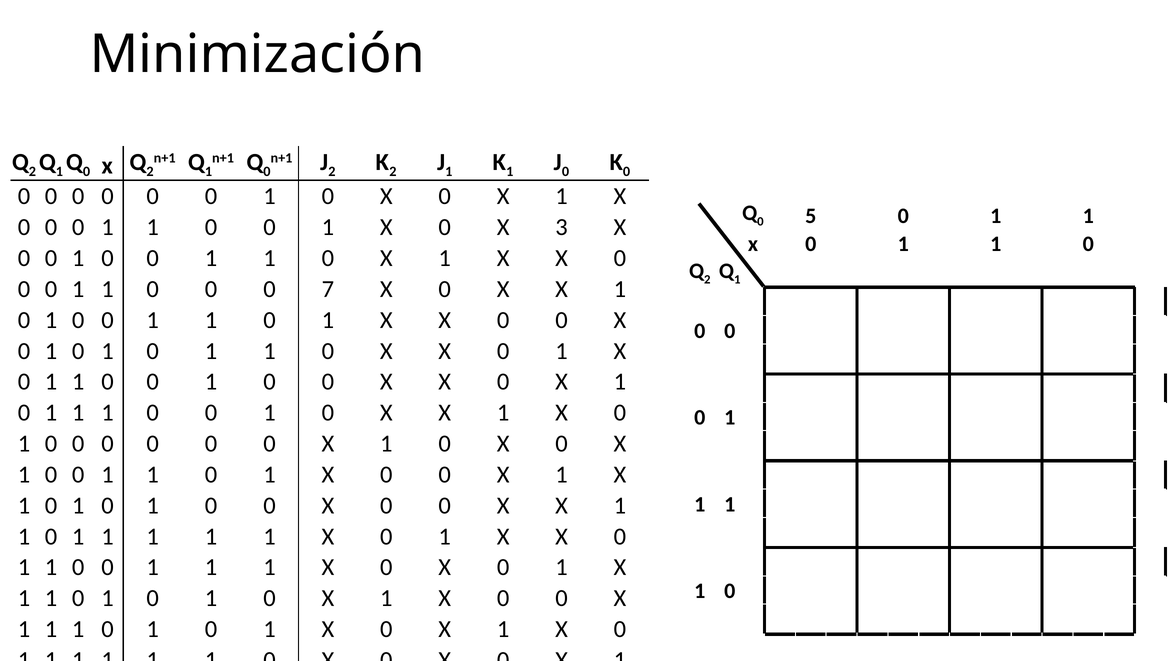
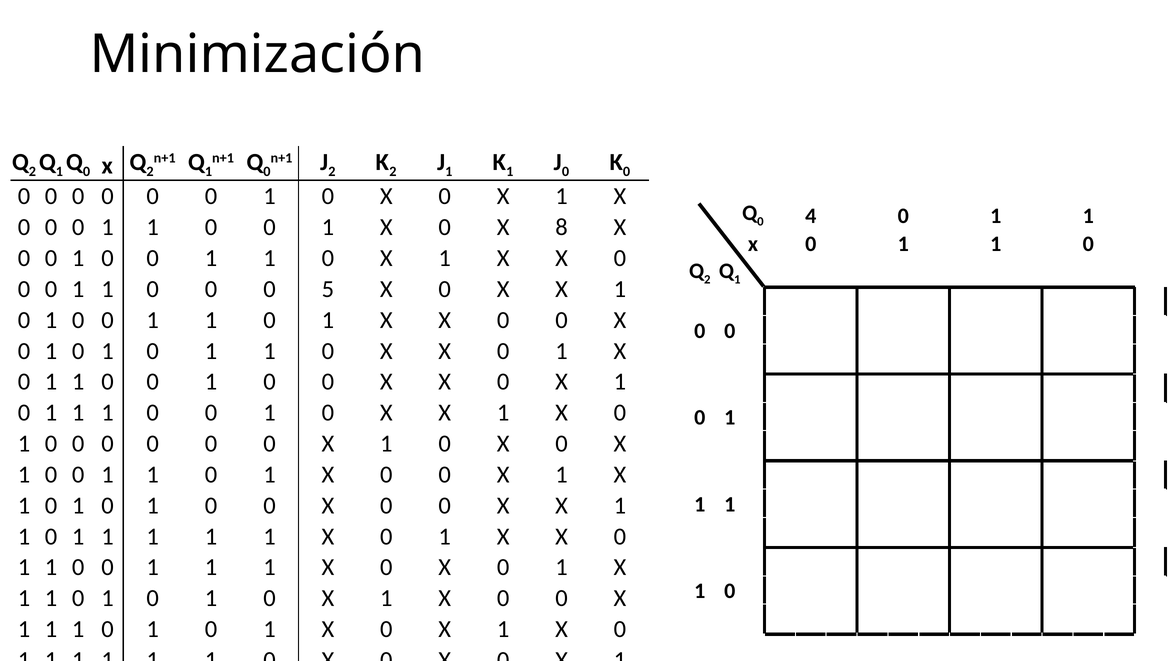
5: 5 -> 4 (811, 216)
3: 3 -> 8 (562, 227)
7: 7 -> 5 (328, 289)
